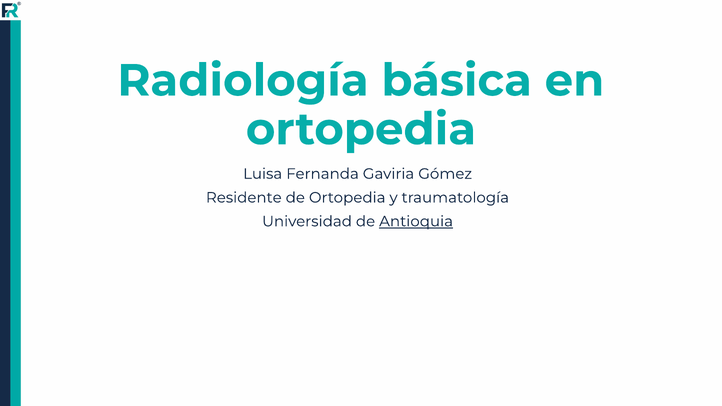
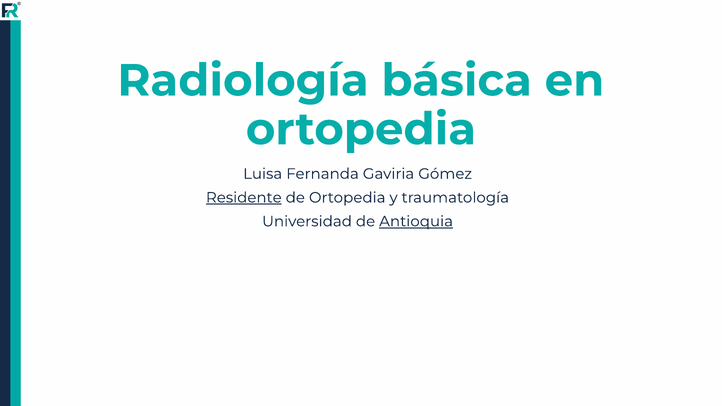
Residente underline: none -> present (244, 198)
